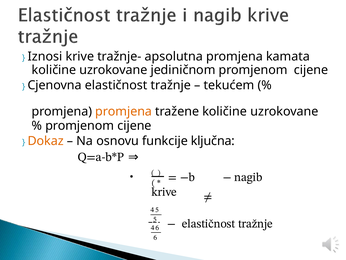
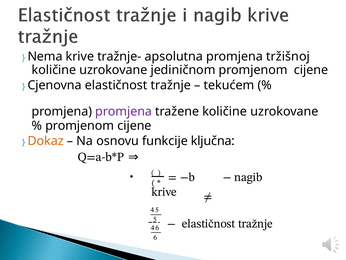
Iznosi: Iznosi -> Nema (45, 56)
kamata: kamata -> tržišnoj (288, 56)
promjena colour: orange -> purple (124, 111)
